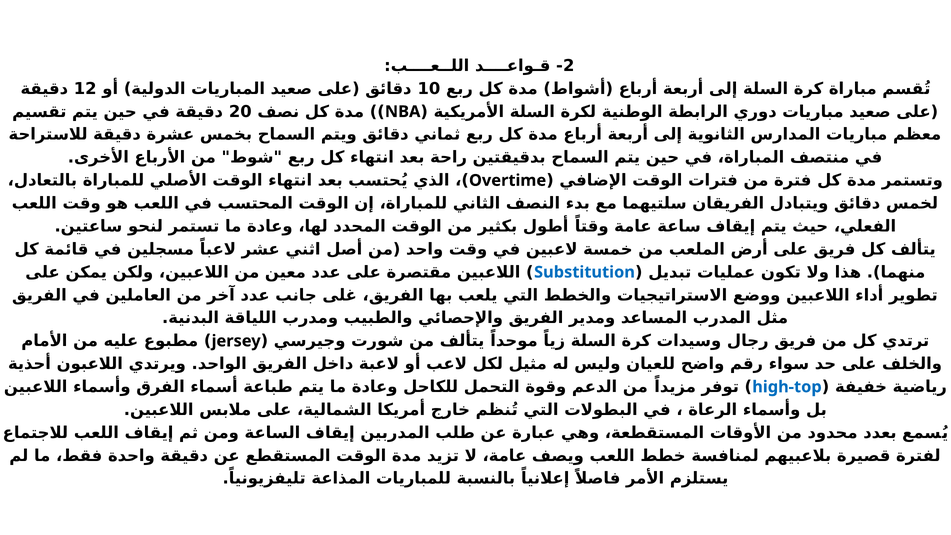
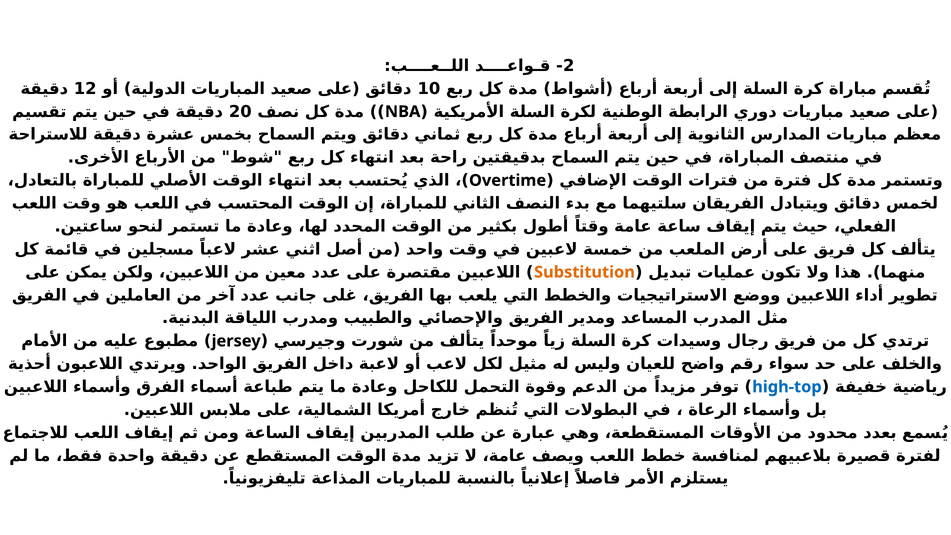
Substitution colour: blue -> orange (584, 272)
